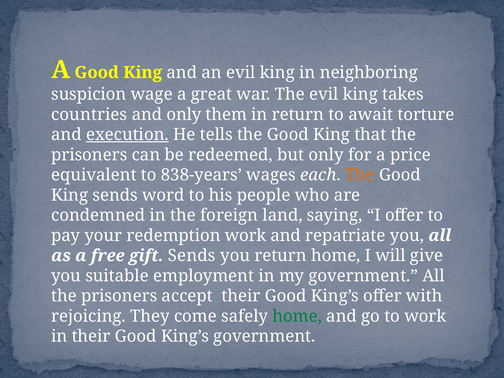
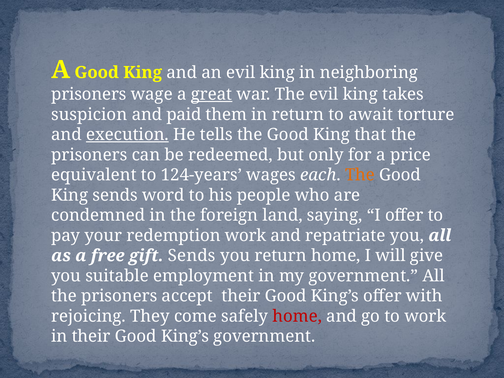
suspicion: suspicion -> prisoners (89, 94)
great underline: none -> present (212, 94)
countries: countries -> suspicion (89, 115)
and only: only -> paid (184, 115)
838-years: 838-years -> 124-years (201, 175)
home colour: green -> red (297, 316)
